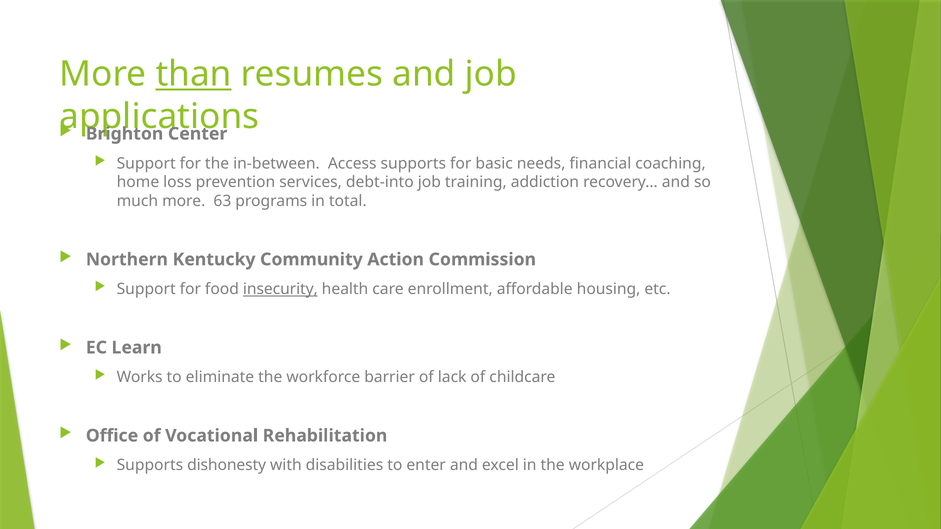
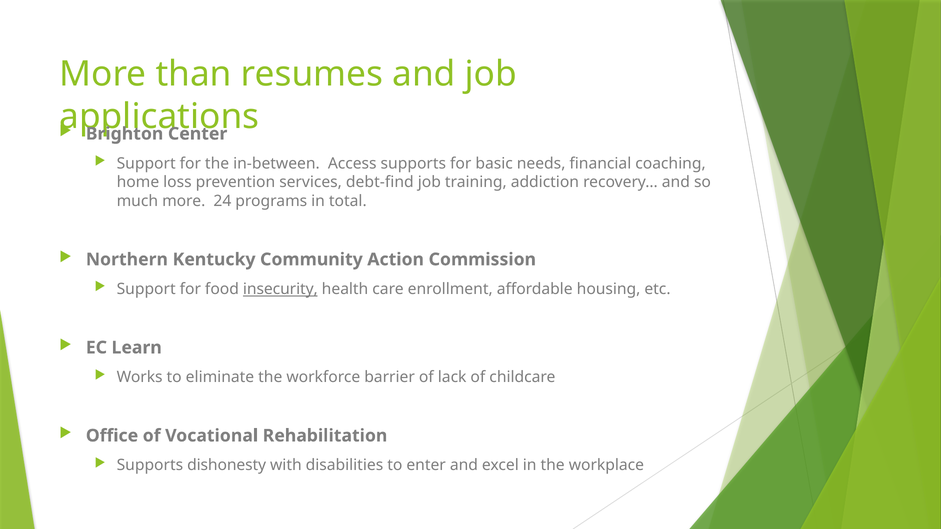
than underline: present -> none (194, 74)
debt-into: debt-into -> debt-find (380, 182)
63: 63 -> 24 (222, 201)
